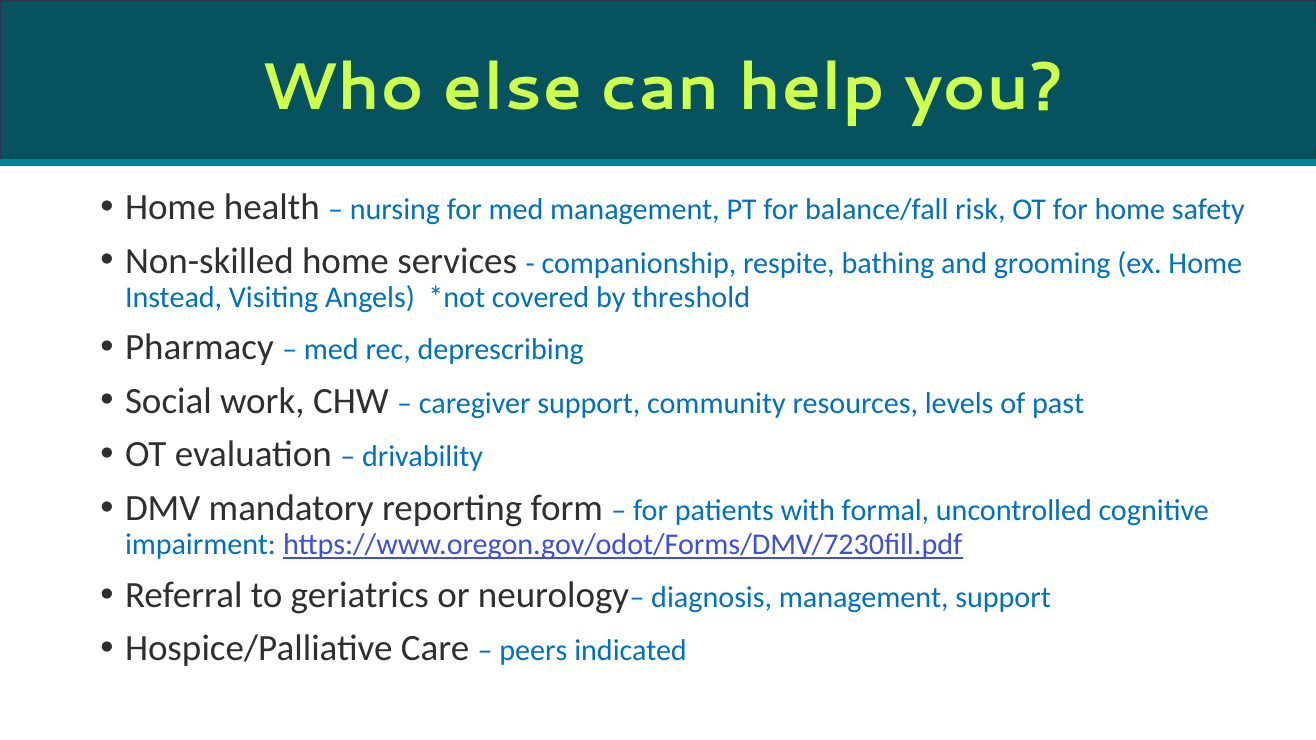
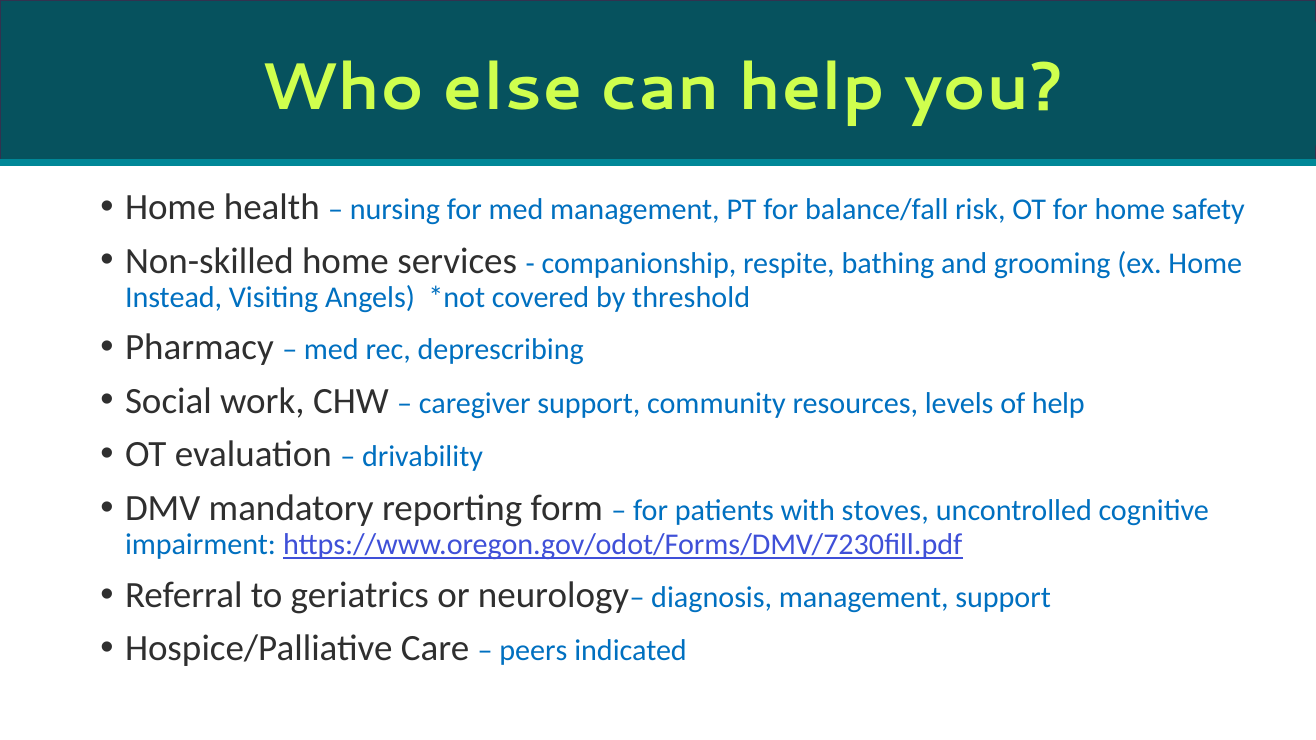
of past: past -> help (1058, 403)
formal: formal -> stoves (885, 511)
